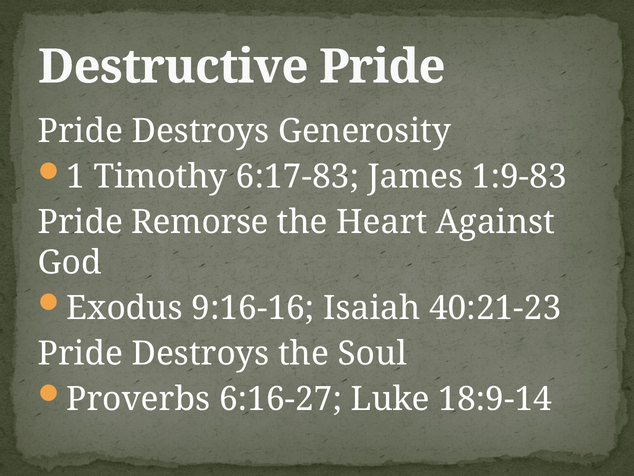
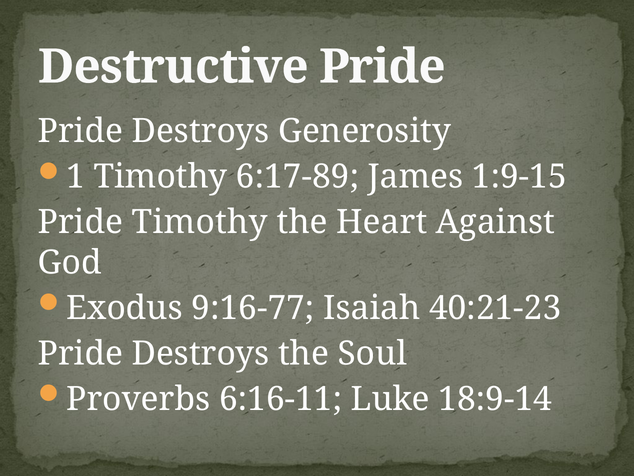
6:17-83: 6:17-83 -> 6:17-89 (298, 177)
1:9-83: 1:9-83 -> 1:9-15 (519, 177)
Pride Remorse: Remorse -> Timothy (200, 222)
9:16-16: 9:16-16 -> 9:16-77 (253, 308)
6:16-27: 6:16-27 -> 6:16-11 (281, 399)
